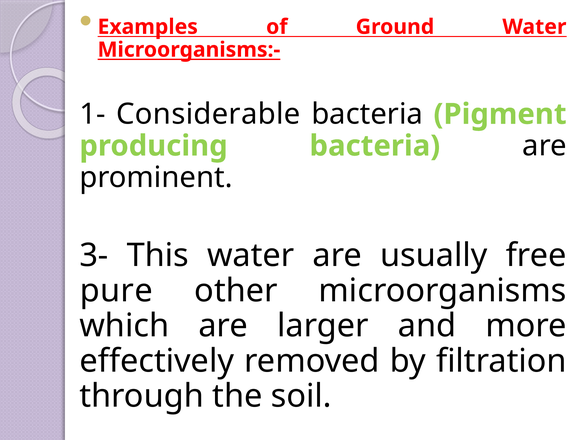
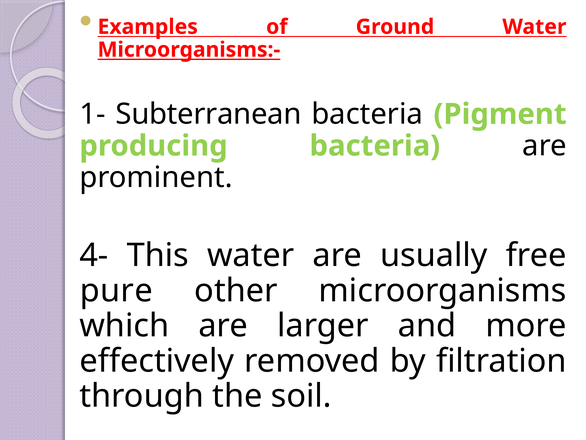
Considerable: Considerable -> Subterranean (209, 114)
3-: 3- -> 4- (94, 255)
